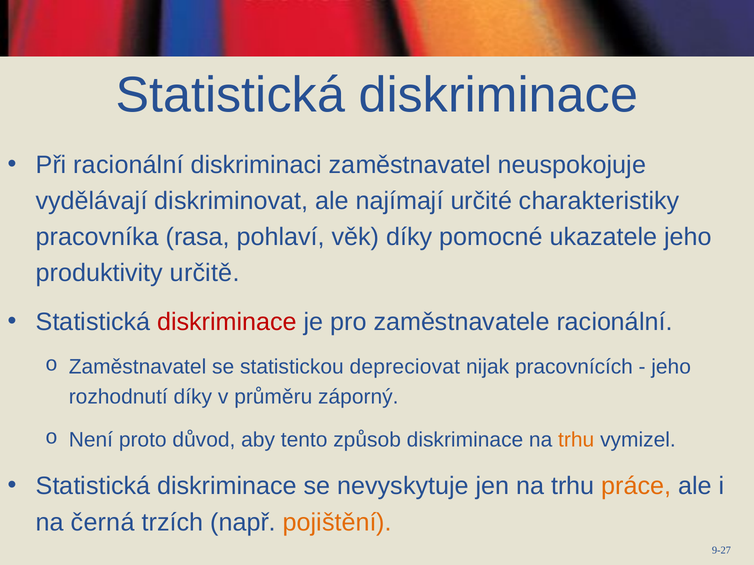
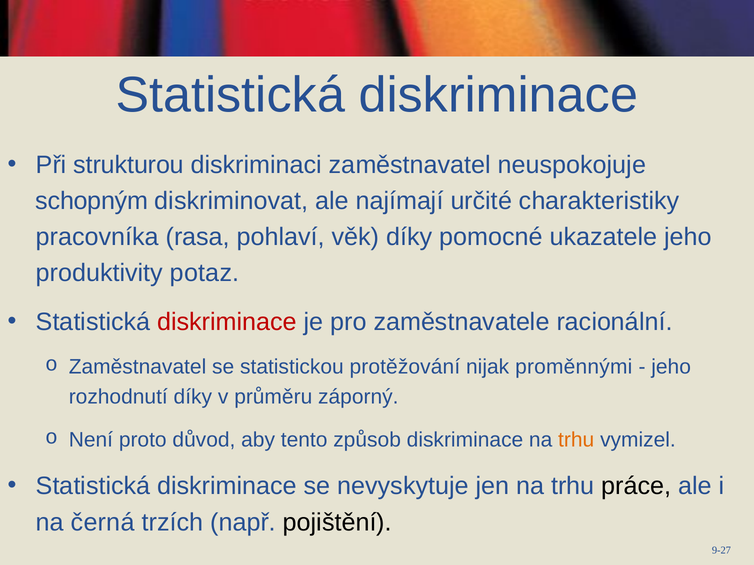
Při racionální: racionální -> strukturou (129, 165)
vydělávají: vydělávají -> schopným (92, 201)
určitě: určitě -> potaz (205, 273)
depreciovat: depreciovat -> protěžování (405, 367)
pracovnících: pracovnících -> proměnnými (574, 367)
práce colour: orange -> black (636, 487)
pojištění colour: orange -> black (337, 523)
